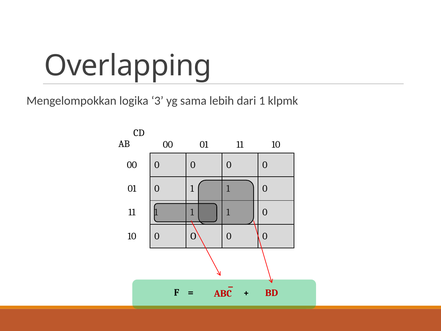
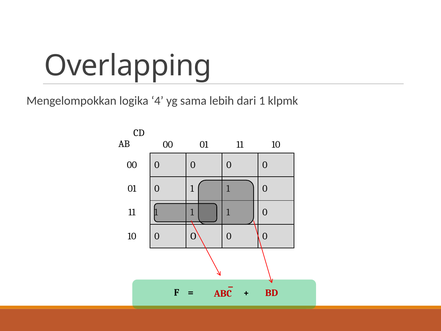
3: 3 -> 4 (157, 101)
